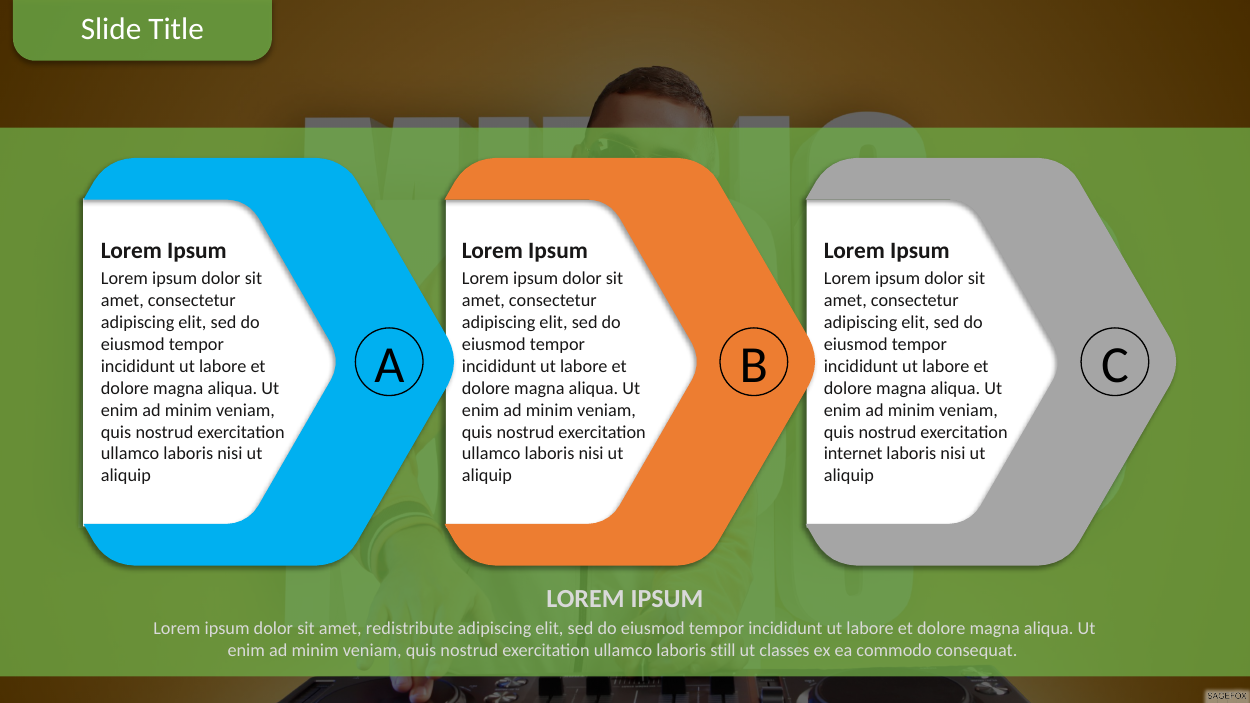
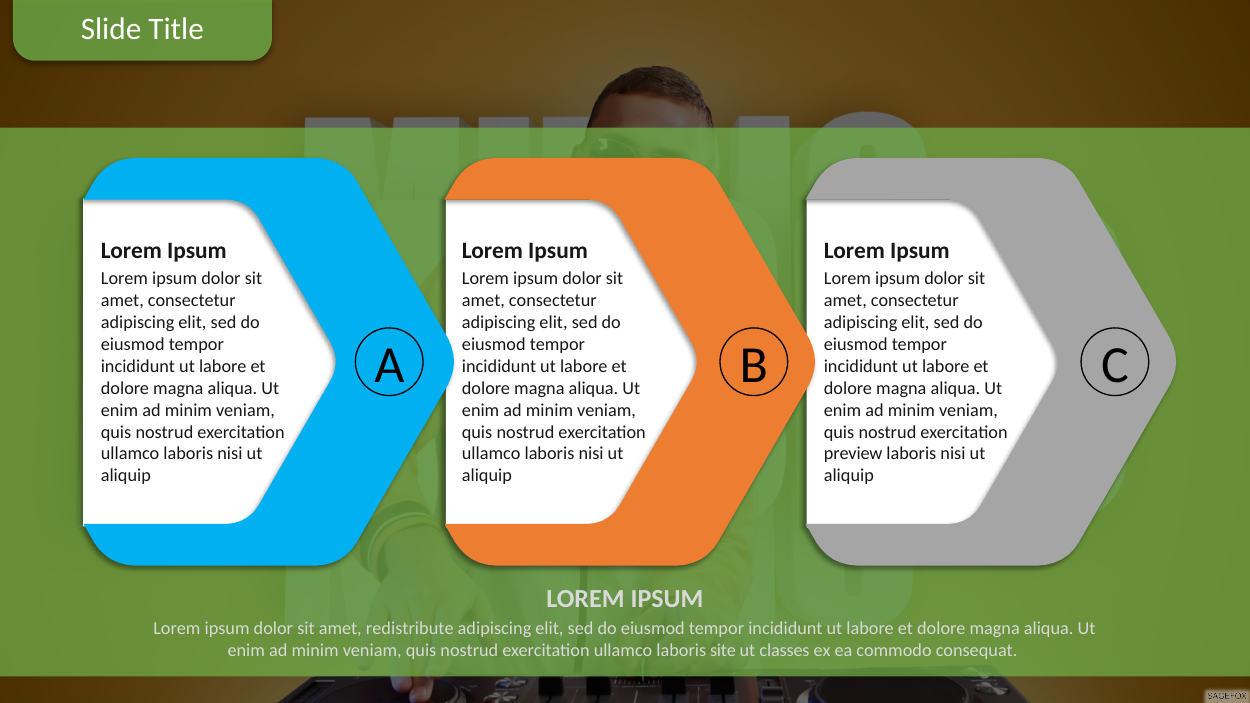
internet: internet -> preview (853, 454)
still: still -> site (723, 651)
